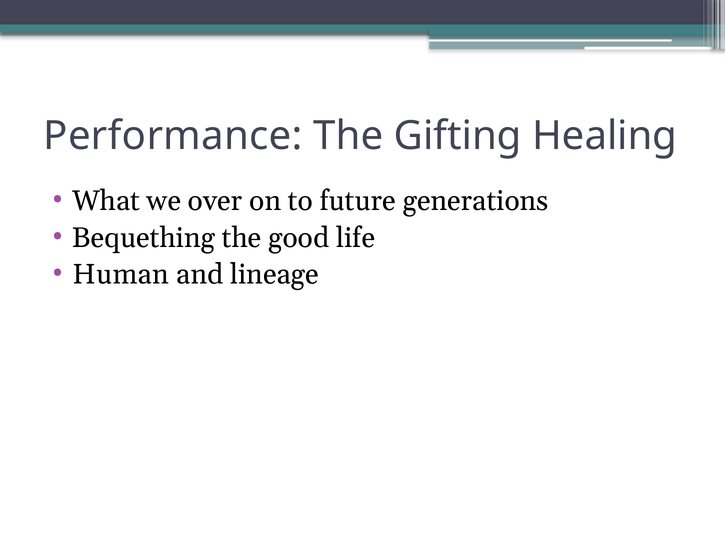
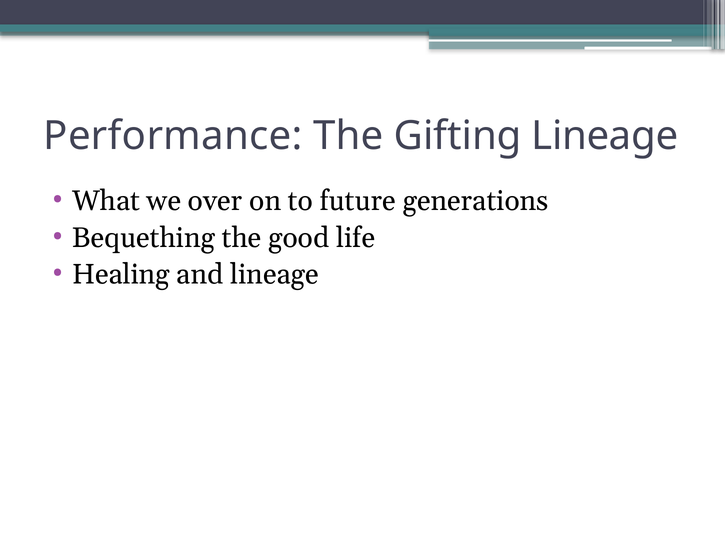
Gifting Healing: Healing -> Lineage (605, 136)
Human: Human -> Healing (121, 275)
